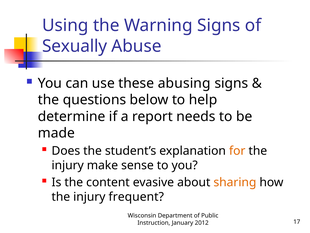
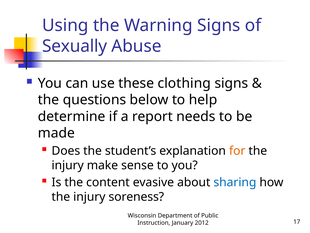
abusing: abusing -> clothing (184, 83)
sharing colour: orange -> blue (235, 182)
frequent: frequent -> soreness (136, 196)
